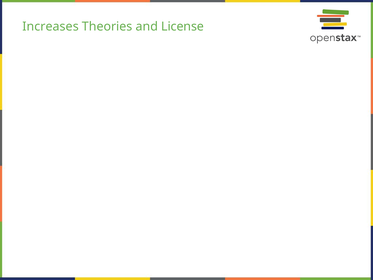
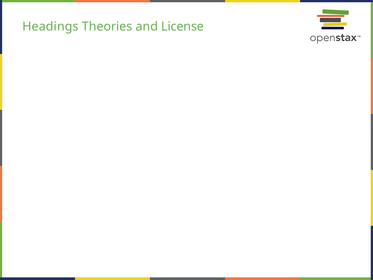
Increases: Increases -> Headings (51, 26)
